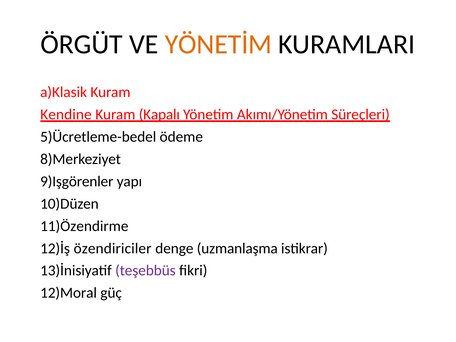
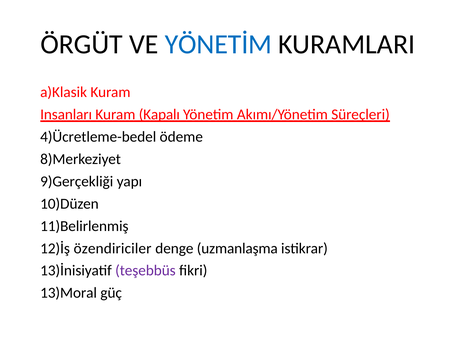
YÖNETİM colour: orange -> blue (218, 44)
Kendine: Kendine -> Insanları (66, 115)
5)Ücretleme-bedel: 5)Ücretleme-bedel -> 4)Ücretleme-bedel (98, 137)
9)Işgörenler: 9)Işgörenler -> 9)Gerçekliği (77, 181)
11)Özendirme: 11)Özendirme -> 11)Belirlenmiş (84, 226)
12)Moral: 12)Moral -> 13)Moral (69, 293)
